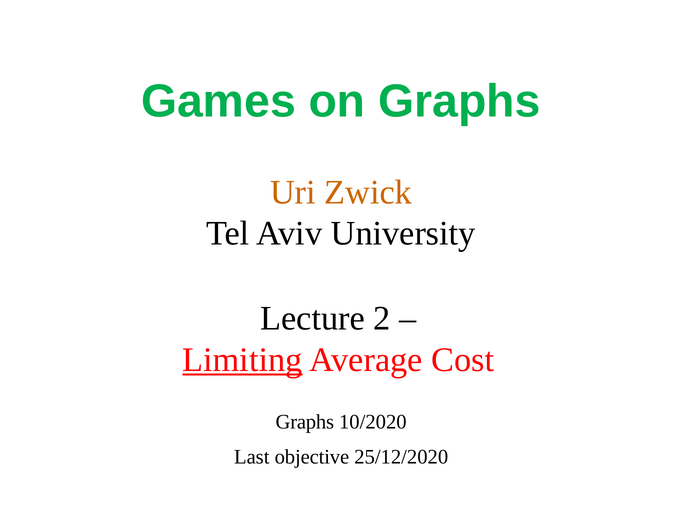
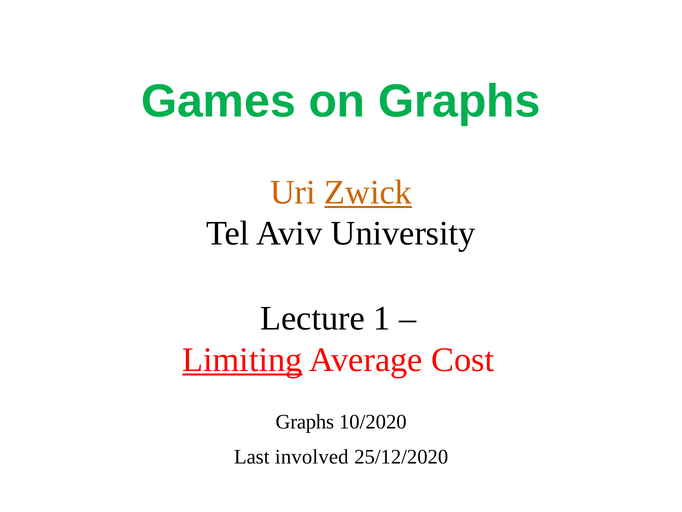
Zwick underline: none -> present (368, 192)
2: 2 -> 1 (382, 318)
objective: objective -> involved (312, 456)
